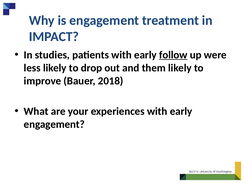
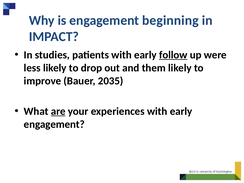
treatment: treatment -> beginning (170, 20)
2018: 2018 -> 2035 (111, 81)
are underline: none -> present (58, 111)
